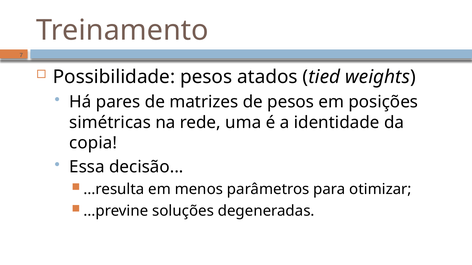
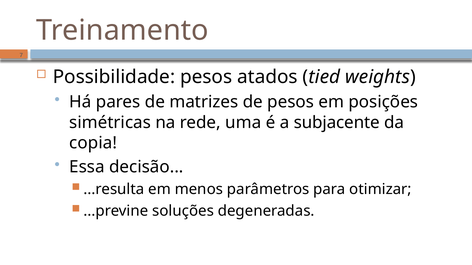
identidade: identidade -> subjacente (337, 123)
